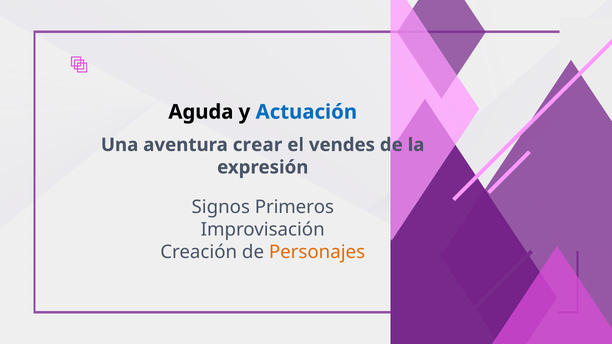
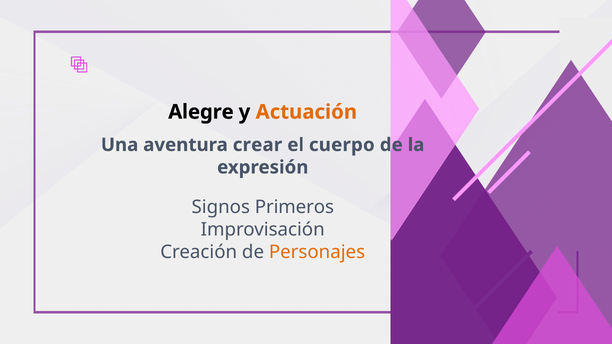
Aguda: Aguda -> Alegre (201, 112)
Actuación colour: blue -> orange (306, 112)
vendes: vendes -> cuerpo (342, 145)
